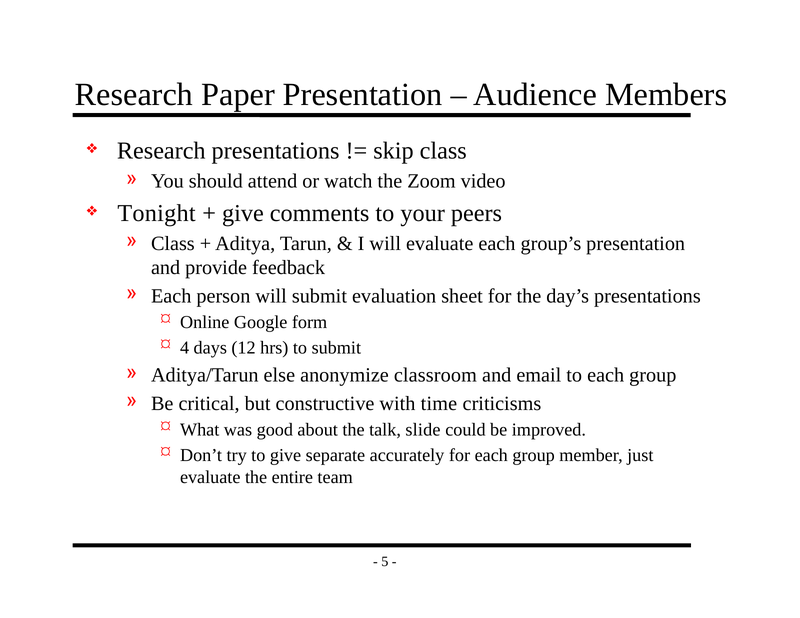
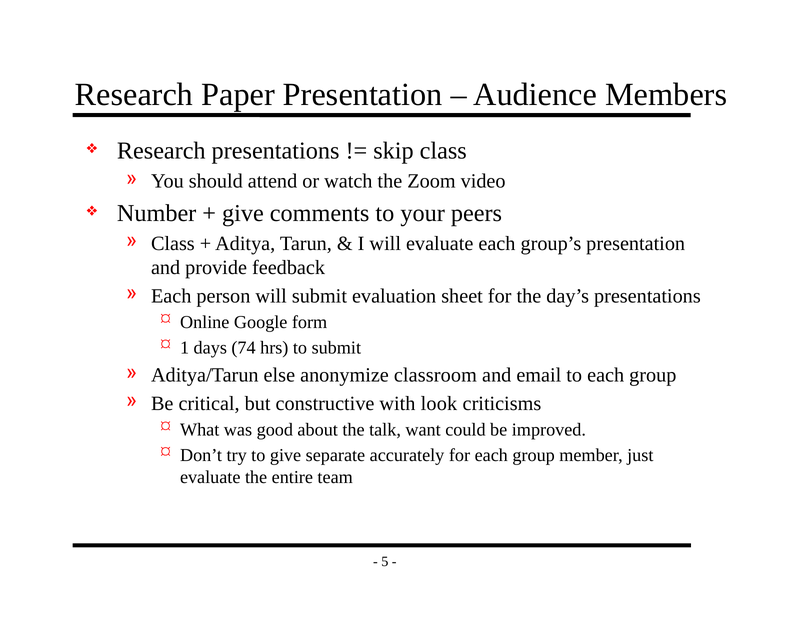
Tonight: Tonight -> Number (157, 213)
4: 4 -> 1 (185, 348)
12: 12 -> 74 (244, 348)
time: time -> look (439, 404)
slide: slide -> want (423, 430)
